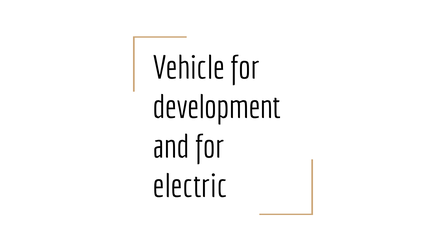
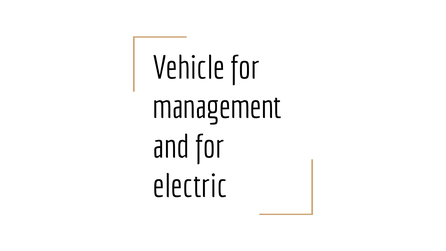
development: development -> management (217, 107)
